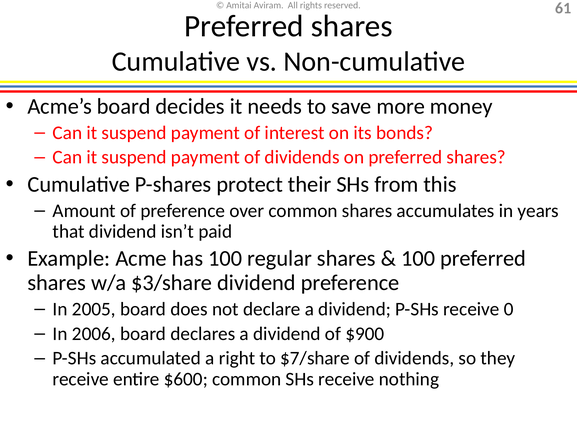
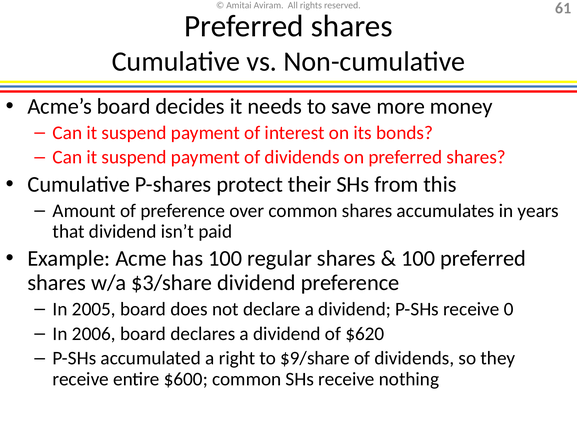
$900: $900 -> $620 (365, 333)
$7/share: $7/share -> $9/share (315, 358)
